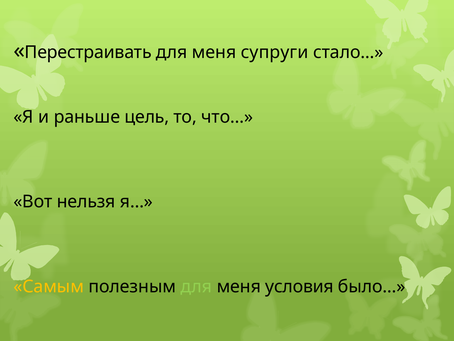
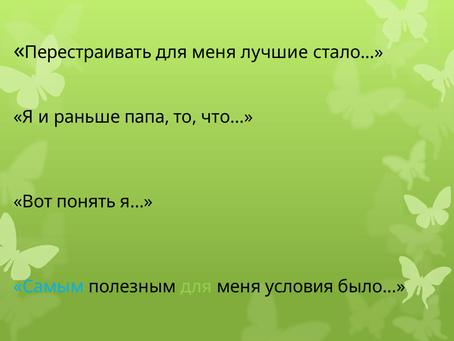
супруги: супруги -> лучшие (275, 52)
цель: цель -> папа (147, 117)
нельзя: нельзя -> понять (86, 202)
Самым colour: yellow -> light blue (49, 286)
